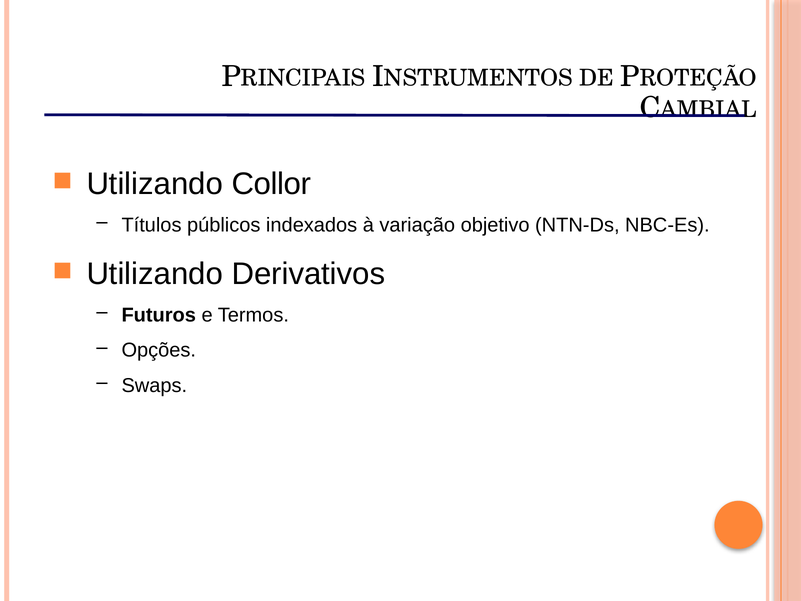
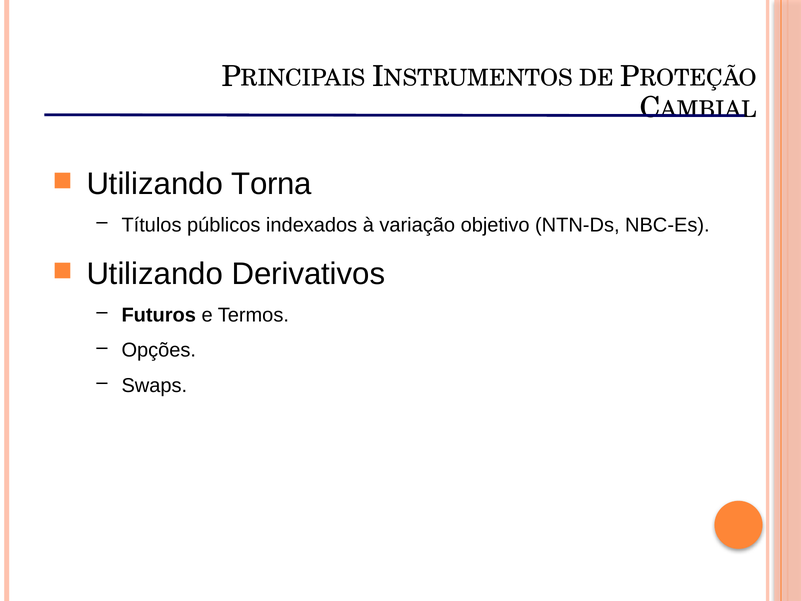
Collor: Collor -> Torna (271, 184)
